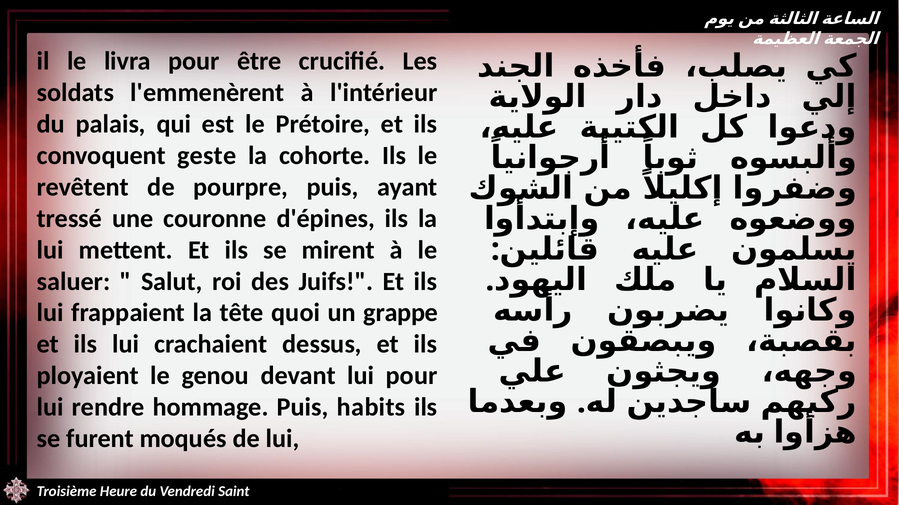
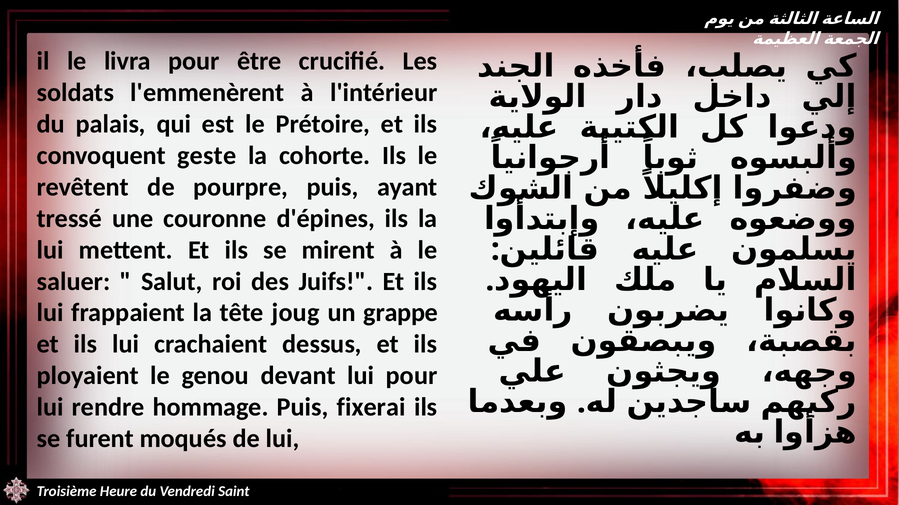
quoi: quoi -> joug (296, 313)
habits: habits -> fixerai (371, 408)
